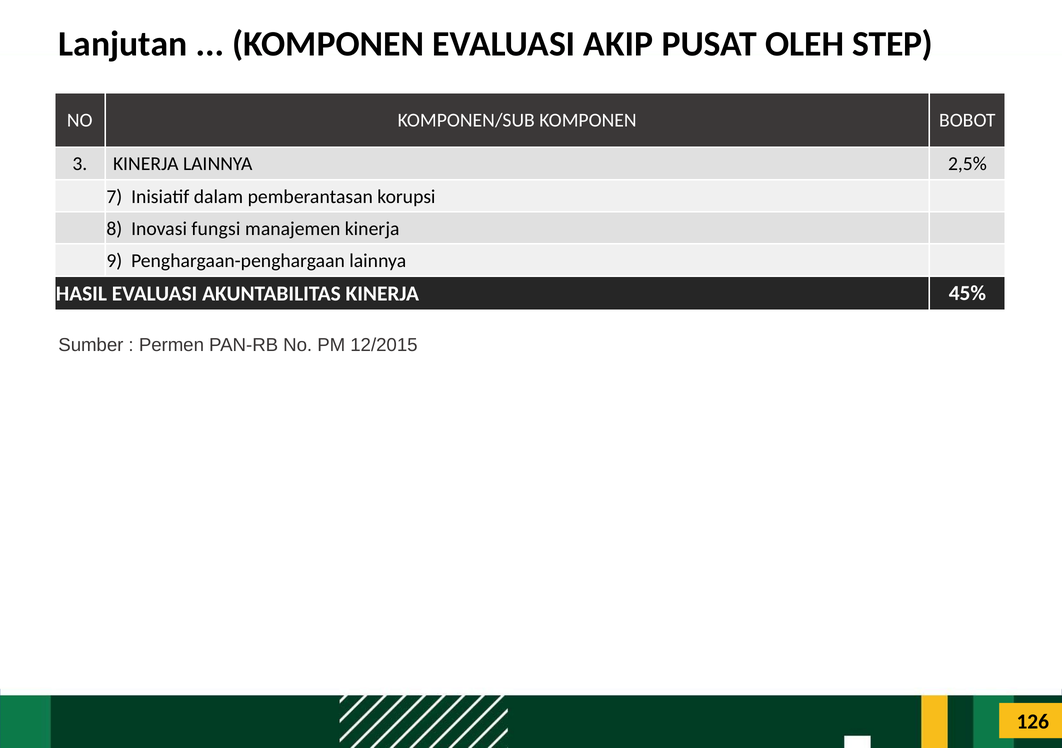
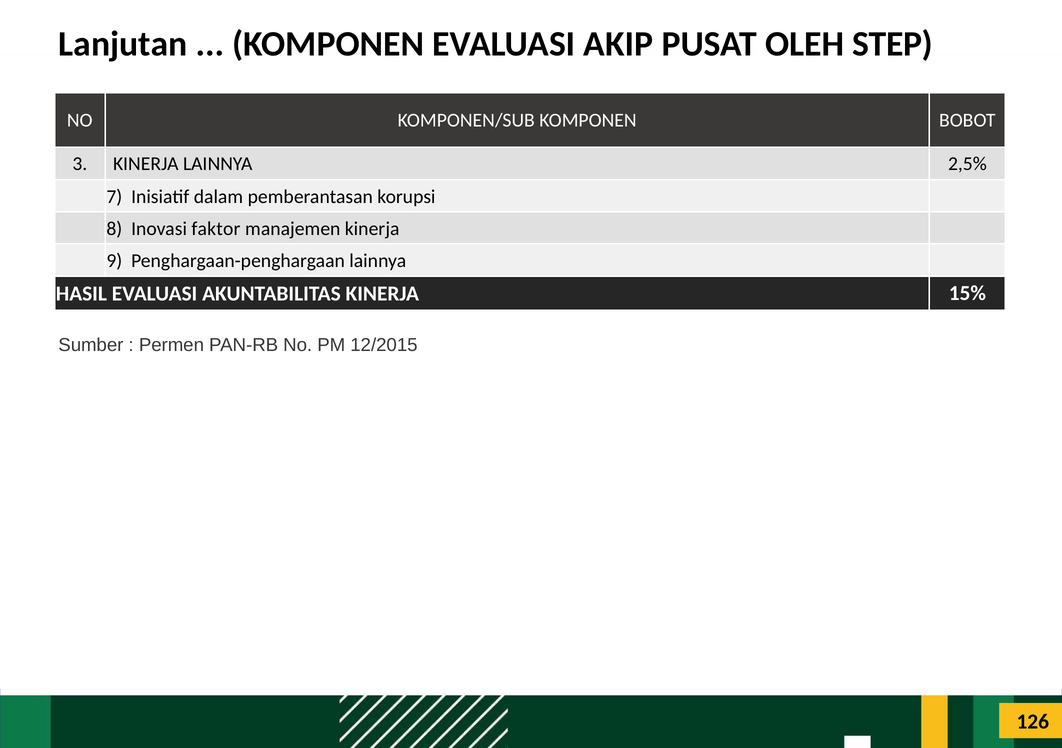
fungsi: fungsi -> faktor (216, 229)
45%: 45% -> 15% (967, 293)
